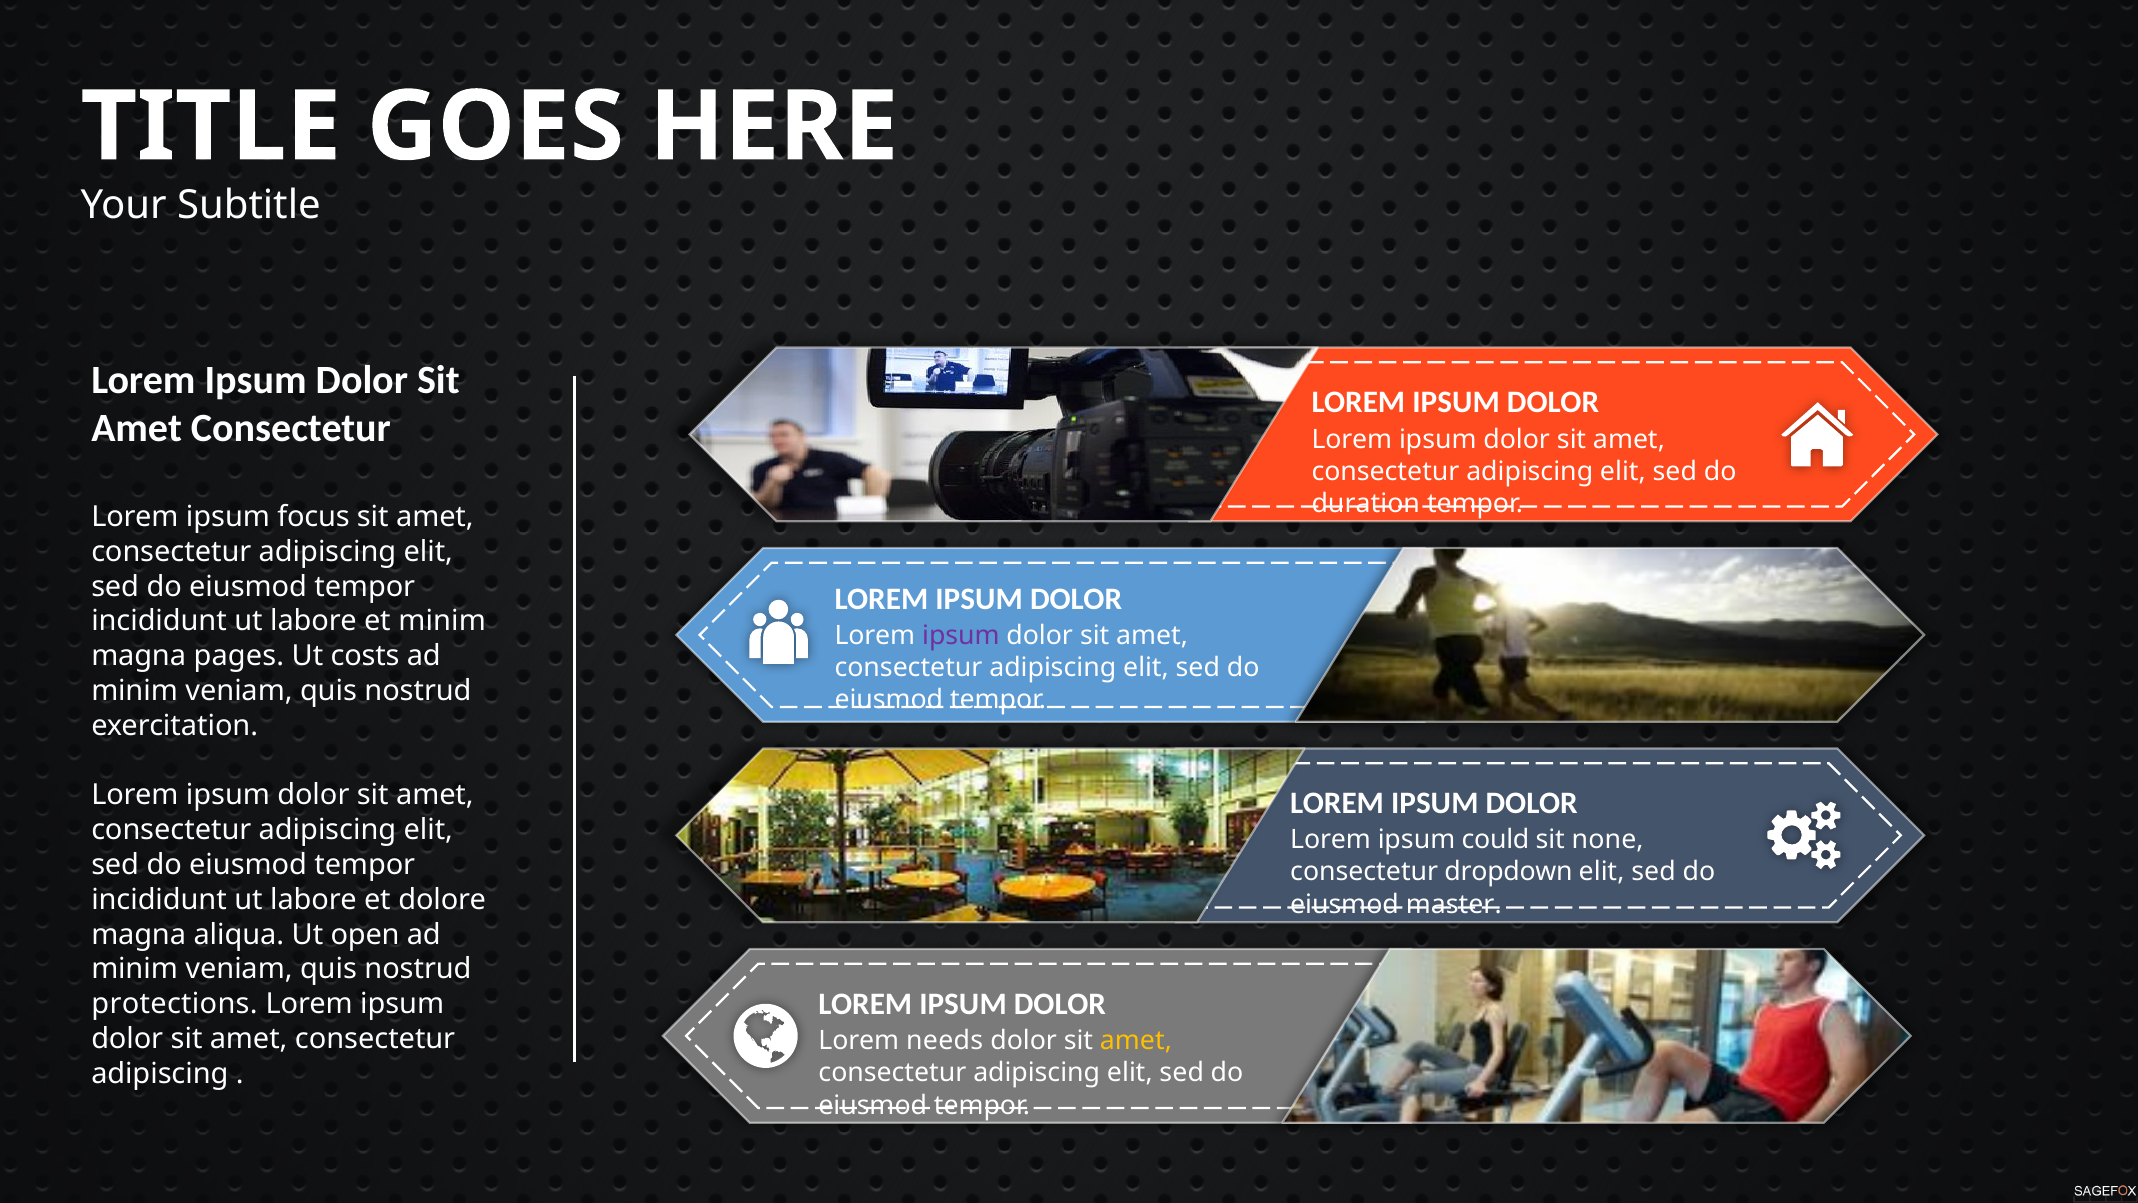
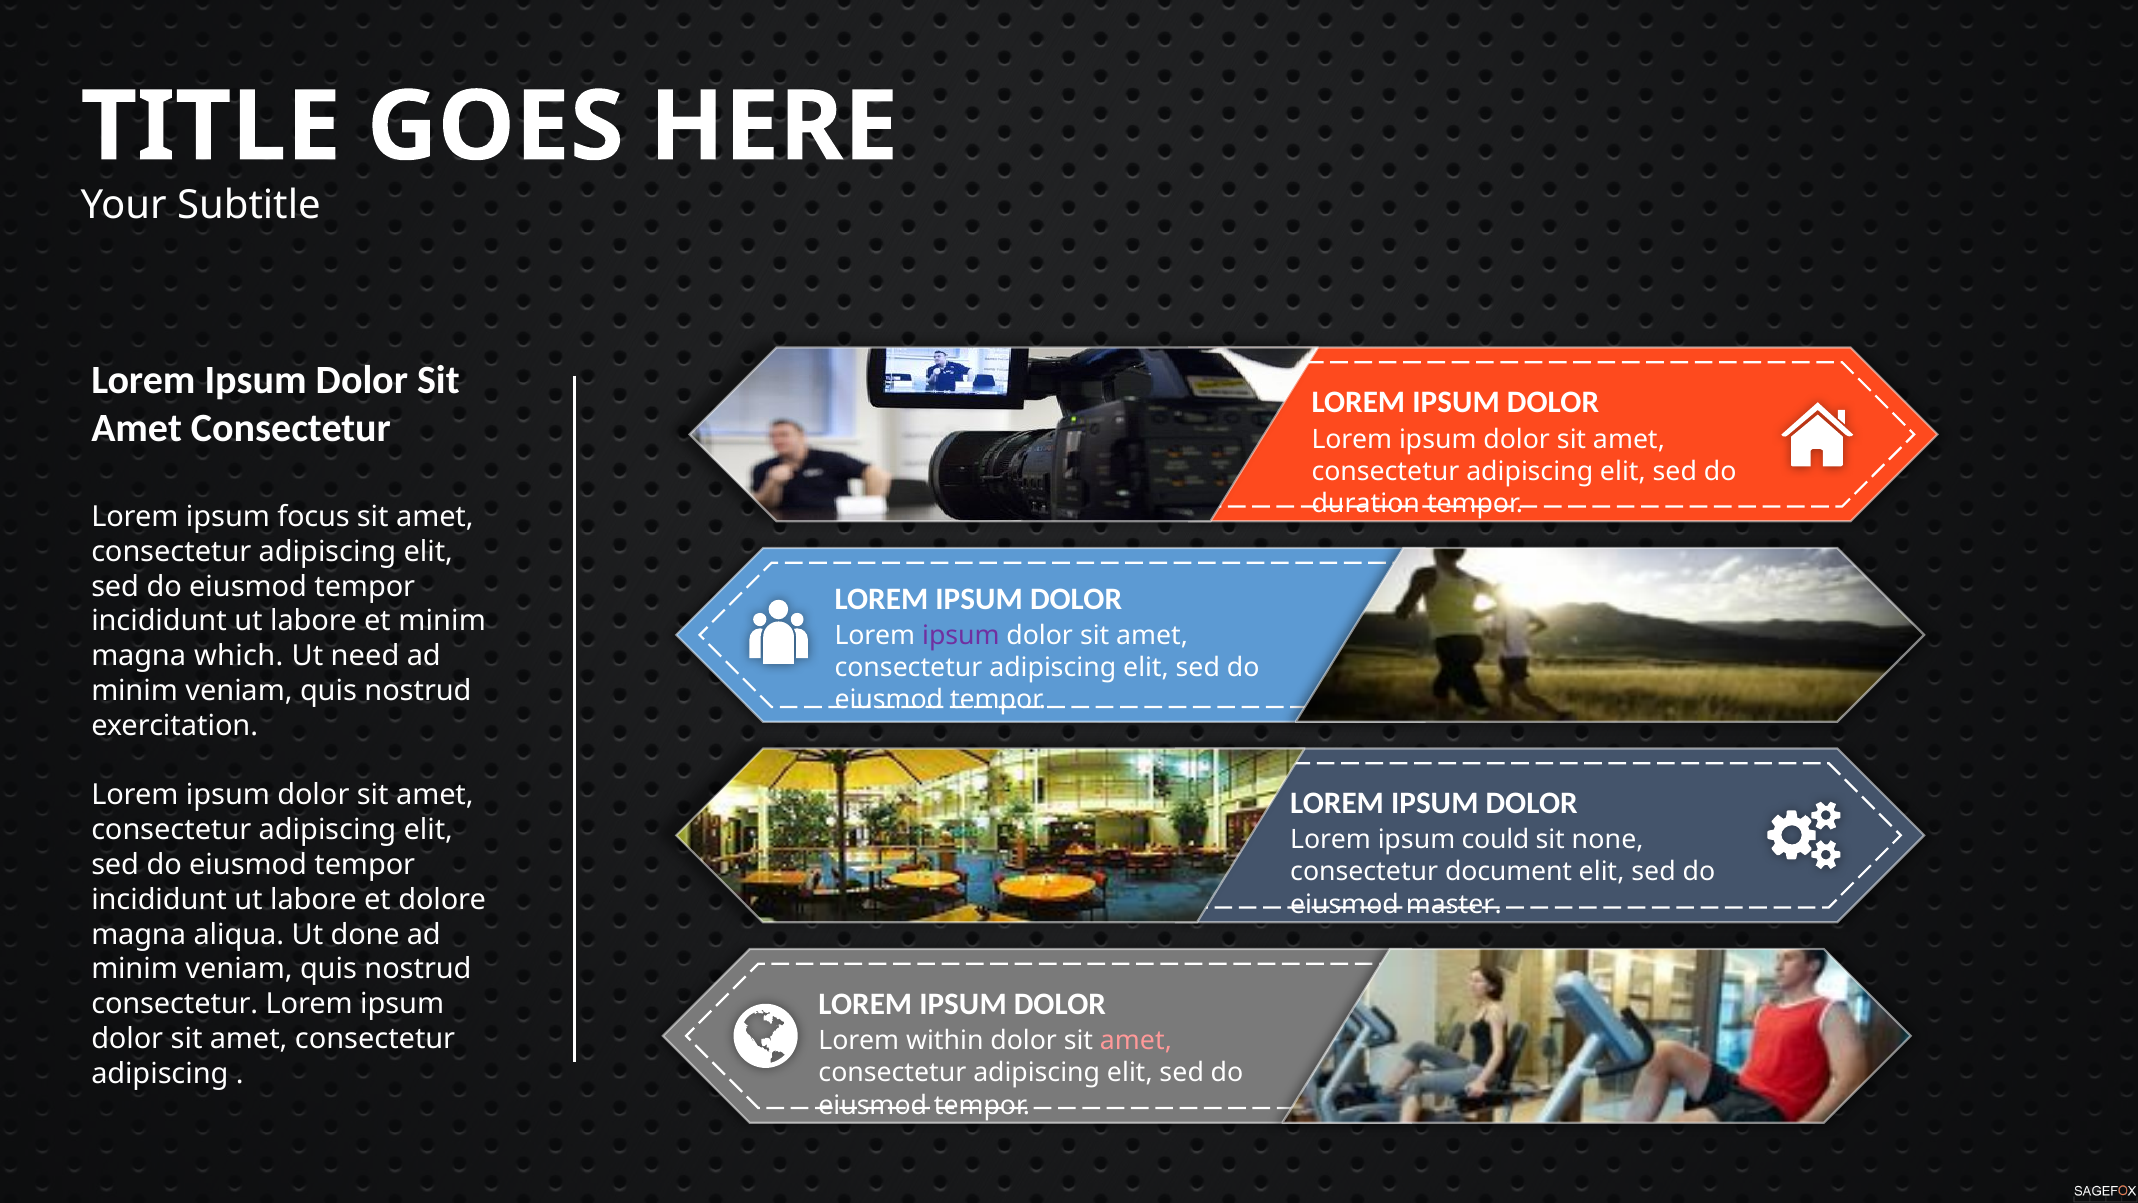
pages: pages -> which (239, 656)
costs: costs -> need (365, 656)
dropdown: dropdown -> document (1509, 872)
open: open -> done (365, 934)
protections: protections -> consectetur (175, 1004)
needs: needs -> within (945, 1041)
amet colour: yellow -> pink (1136, 1041)
